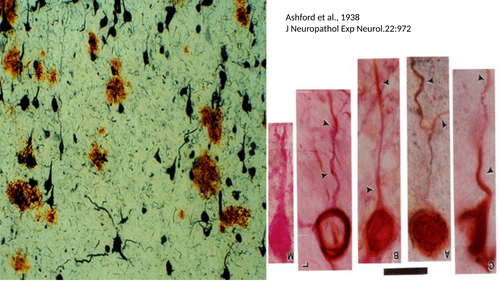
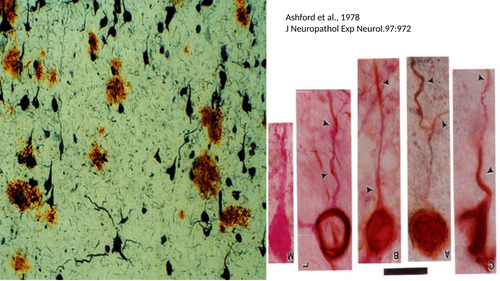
1938: 1938 -> 1978 (350, 17)
Neurol.22:972: Neurol.22:972 -> Neurol.97:972 (384, 29)
